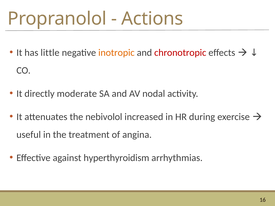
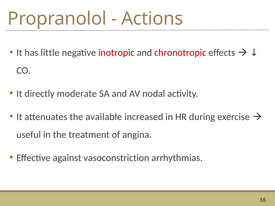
inotropic colour: orange -> red (116, 53)
nebivolol: nebivolol -> available (104, 117)
hyperthyroidism: hyperthyroidism -> vasoconstriction (116, 158)
